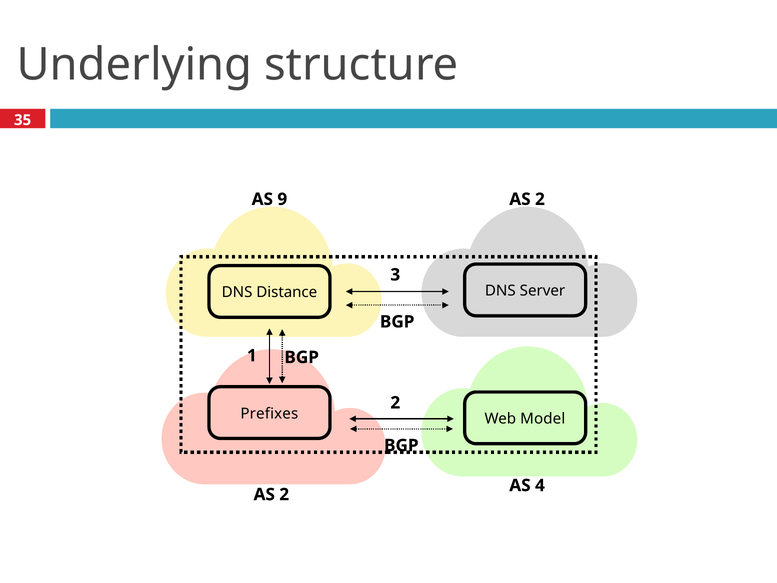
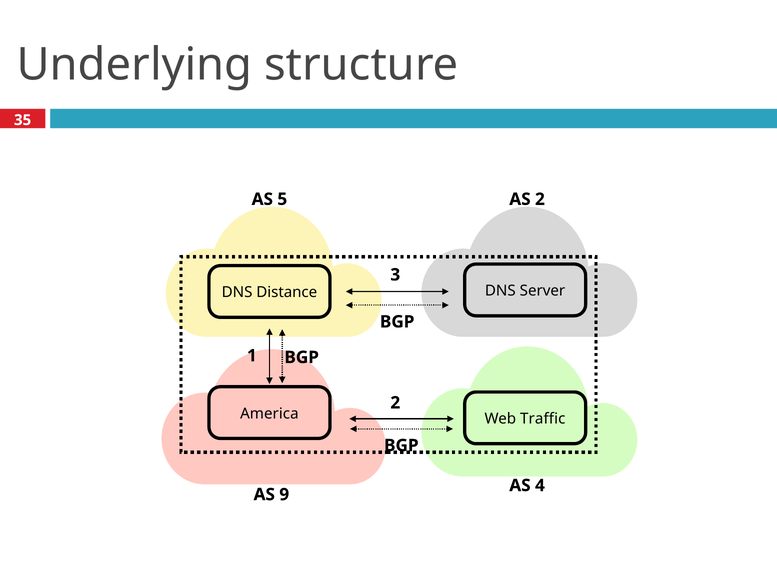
9: 9 -> 5 (282, 199)
Prefixes: Prefixes -> America (269, 413)
Model: Model -> Traffic (543, 419)
2: 2 -> 9 (284, 494)
